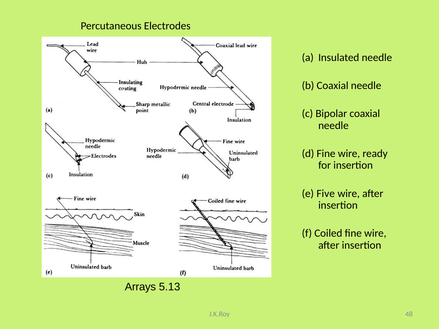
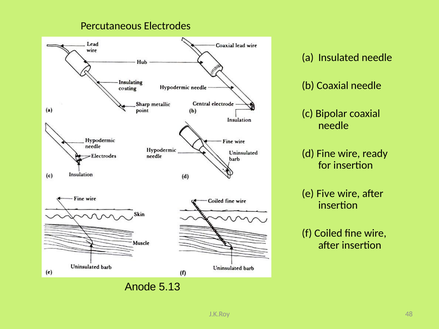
Arrays: Arrays -> Anode (140, 287)
